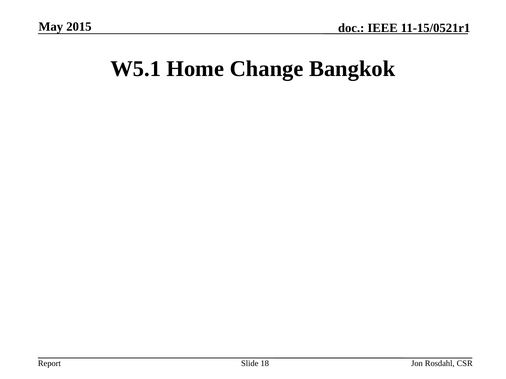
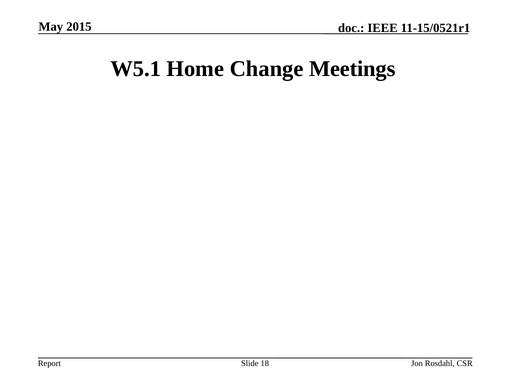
Bangkok: Bangkok -> Meetings (352, 69)
